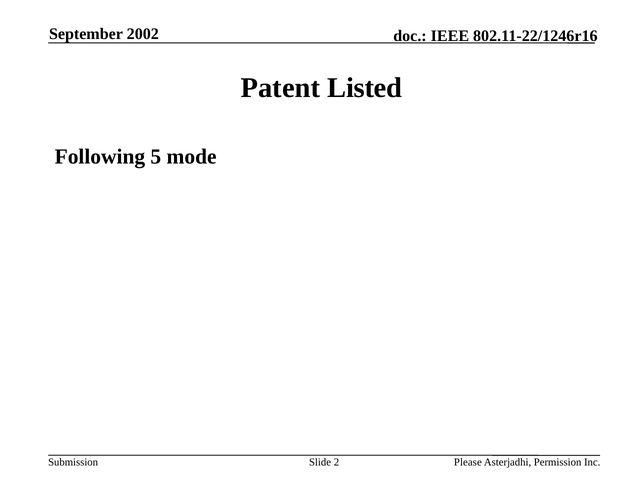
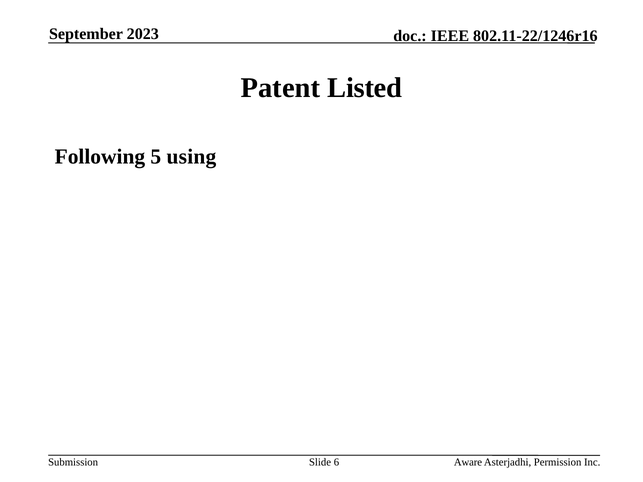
2002: 2002 -> 2023 (143, 34)
mode: mode -> using (191, 157)
2: 2 -> 6 (336, 463)
Please: Please -> Aware (468, 463)
